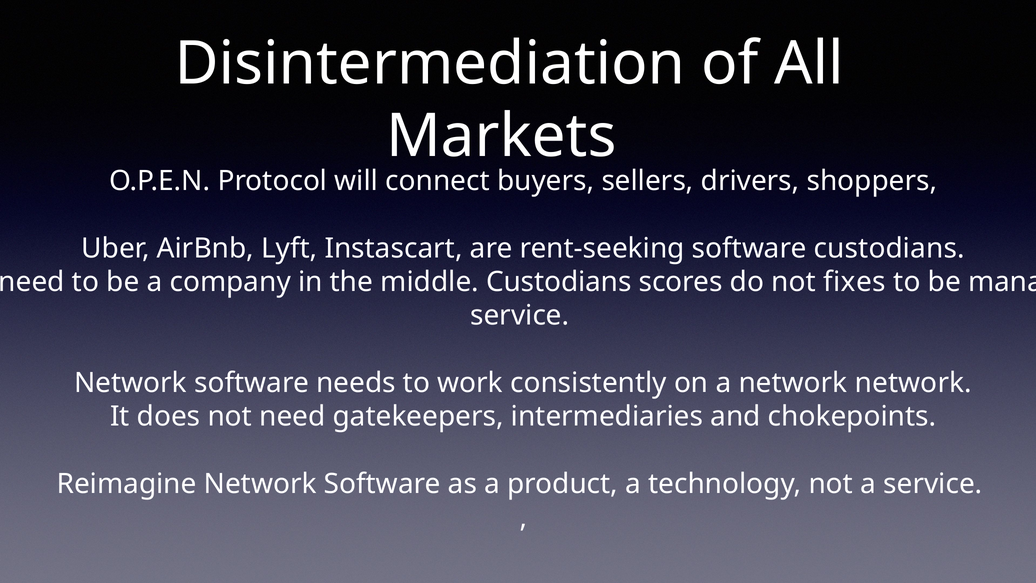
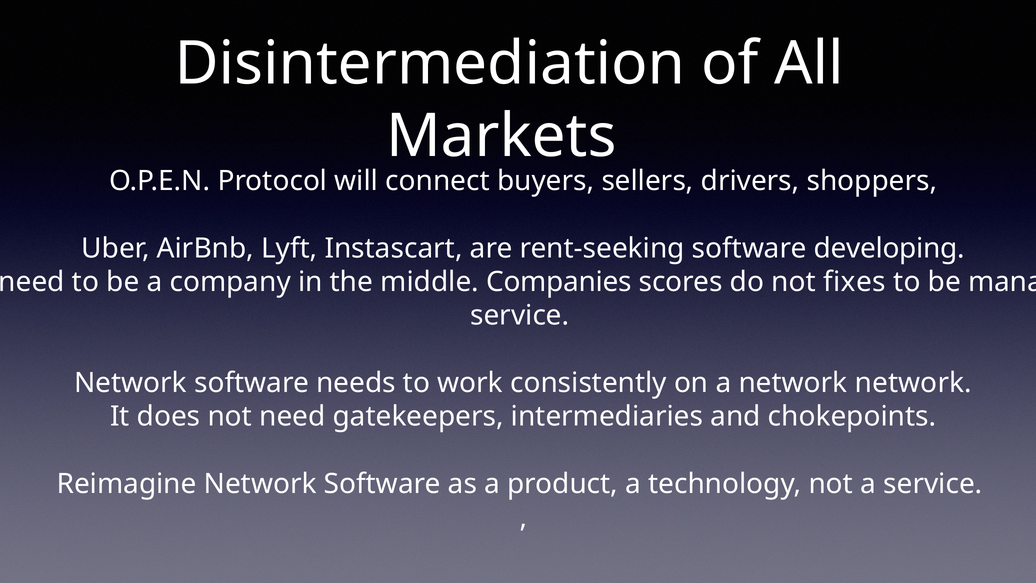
software custodians: custodians -> developing (889, 248)
middle Custodians: Custodians -> Companies (559, 282)
